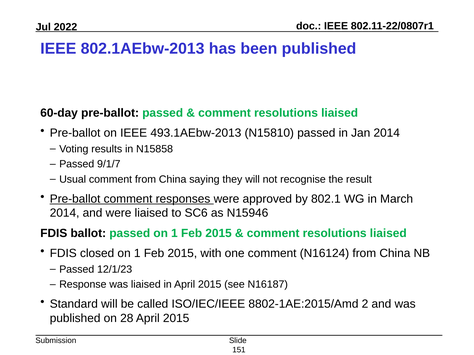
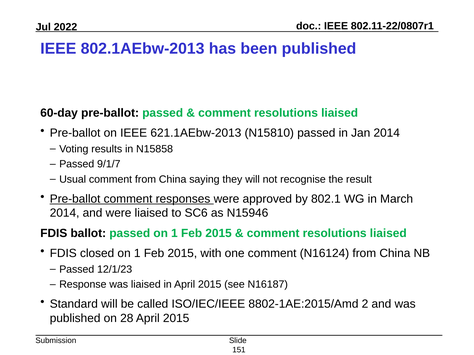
493.1AEbw-2013: 493.1AEbw-2013 -> 621.1AEbw-2013 (196, 133)
